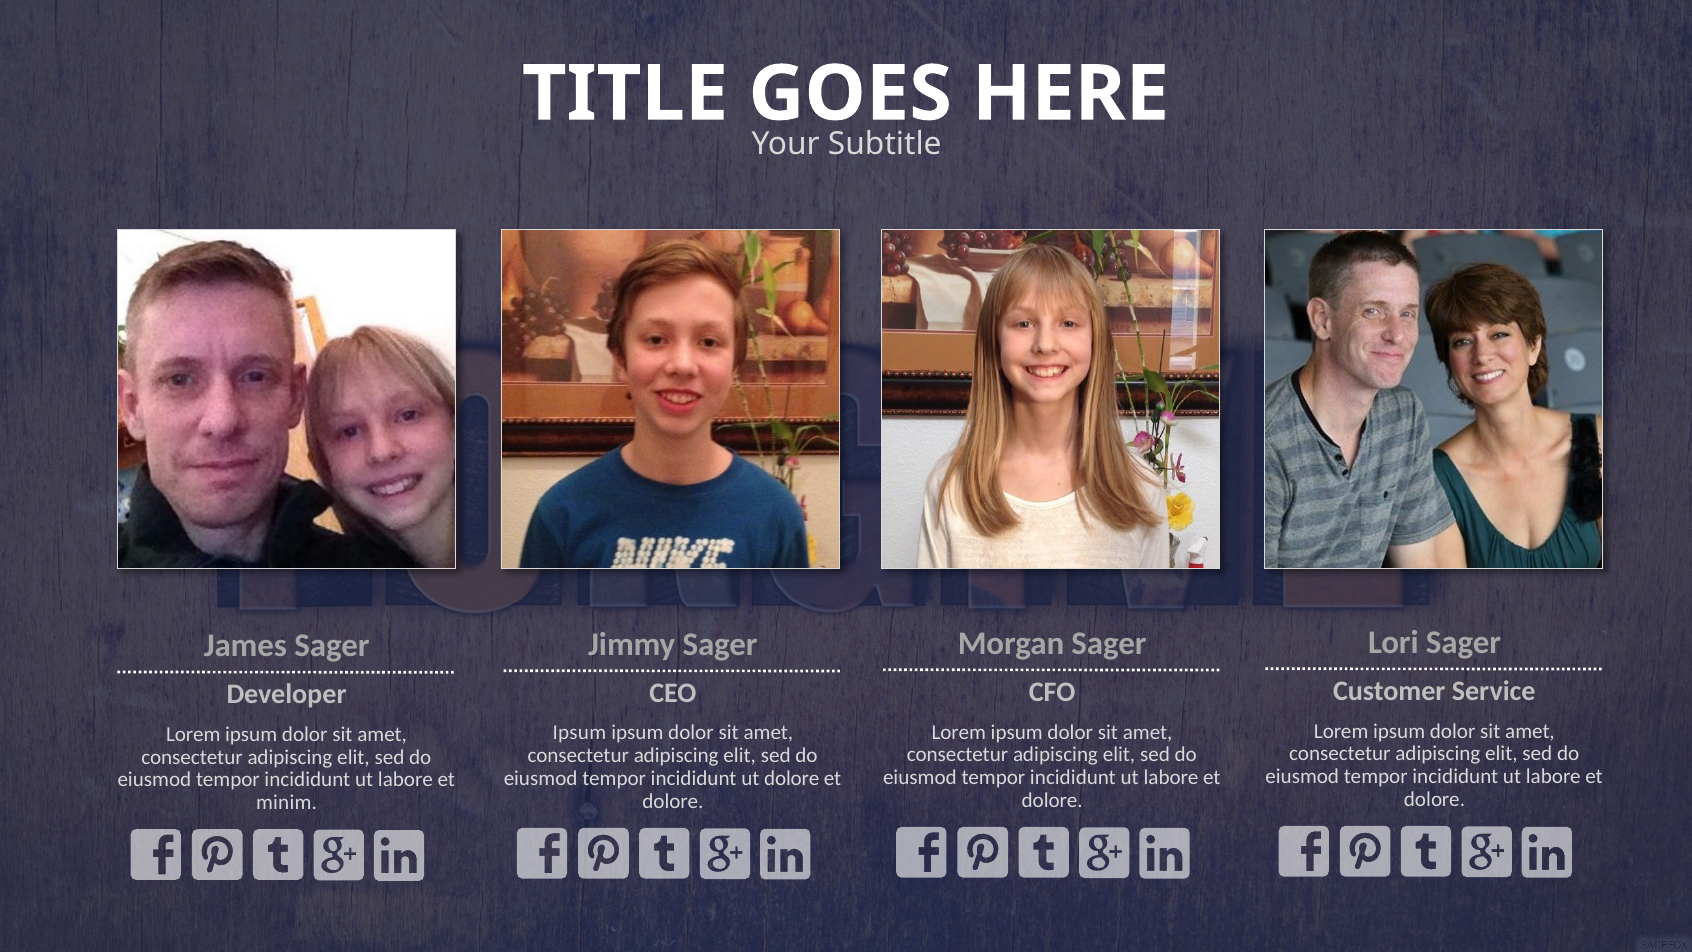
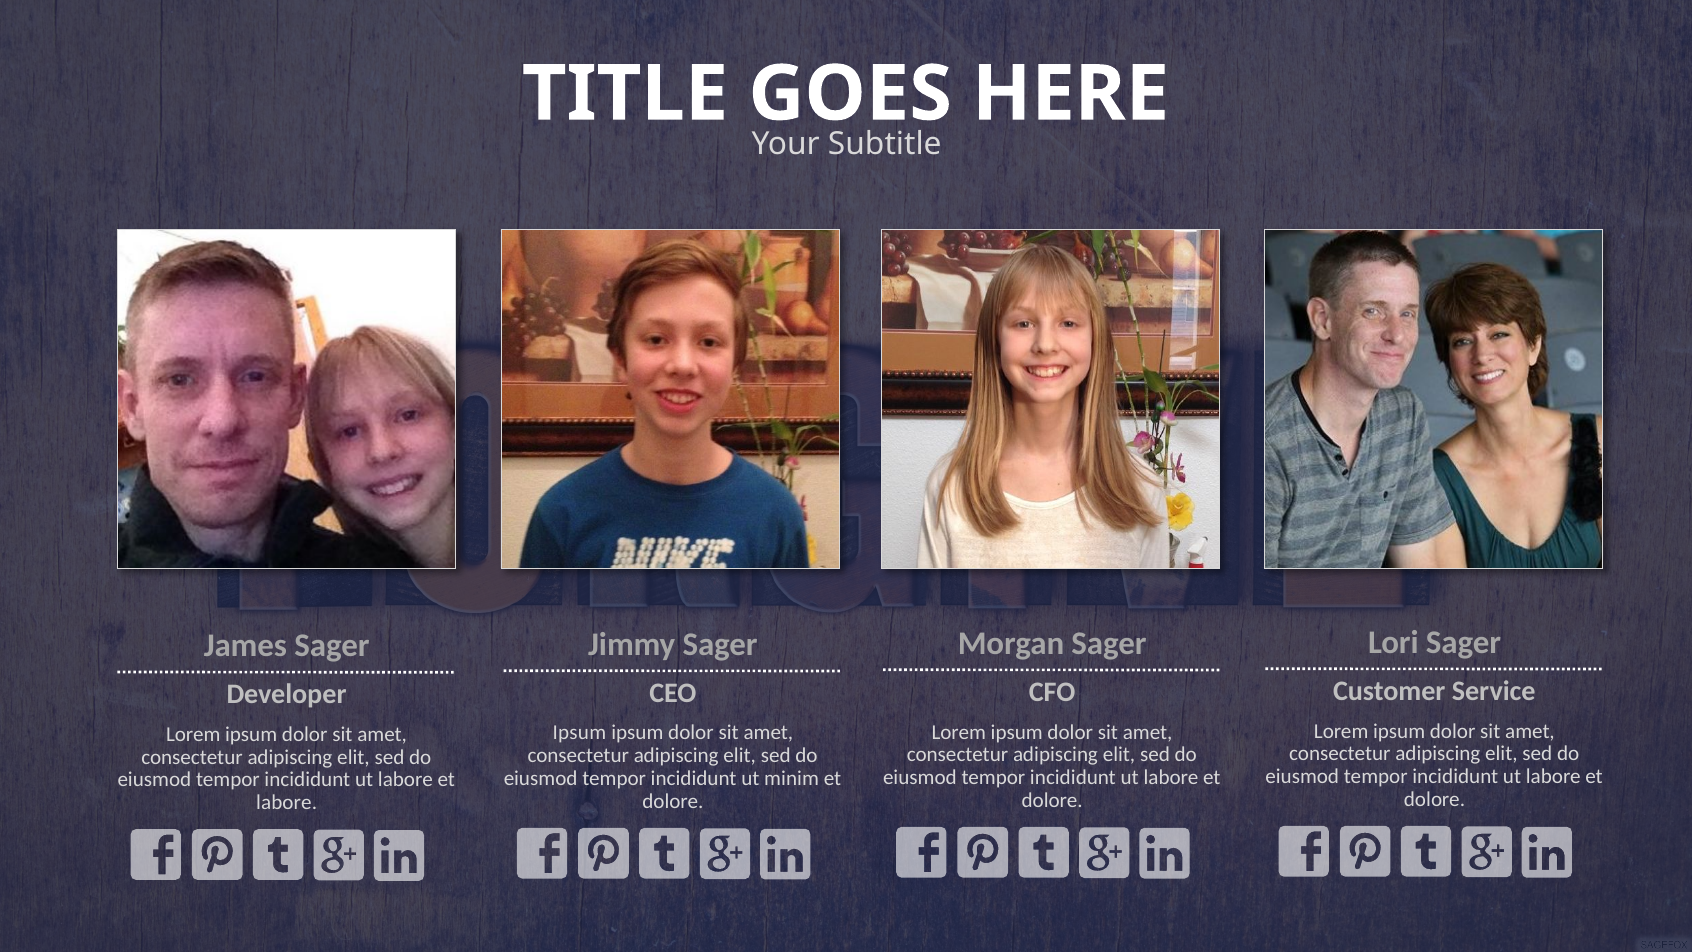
ut dolore: dolore -> minim (792, 778)
minim: minim -> labore (287, 803)
